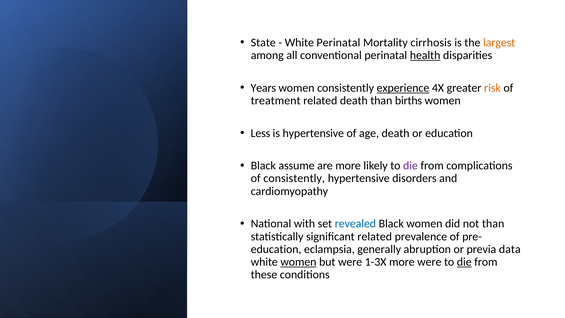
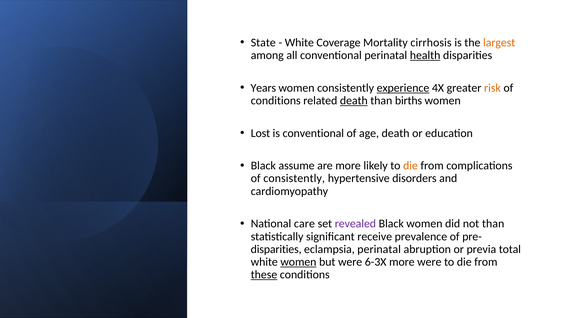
White Perinatal: Perinatal -> Coverage (339, 43)
treatment: treatment -> conditions (276, 101)
death underline: none -> present (354, 101)
Less: Less -> Lost (260, 133)
is hypertensive: hypertensive -> conventional (313, 133)
die colour: purple -> orange (410, 166)
with: with -> care (304, 224)
revealed colour: blue -> purple (355, 224)
significant related: related -> receive (375, 236)
education: education -> disparities (276, 249)
eclampsia generally: generally -> perinatal (379, 249)
data: data -> total (510, 249)
1-3X: 1-3X -> 6-3X (376, 262)
die underline: present -> none (464, 262)
these underline: none -> present (264, 275)
